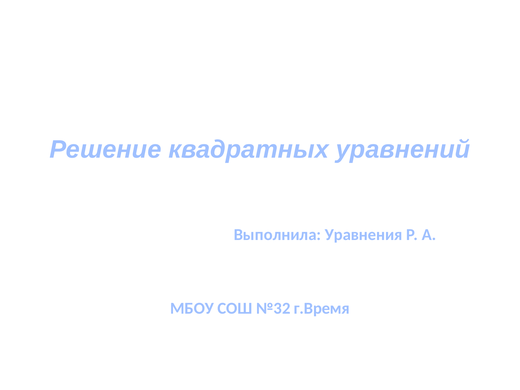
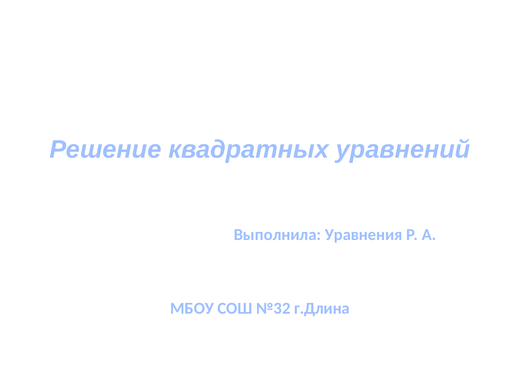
г.Время: г.Время -> г.Длина (322, 308)
